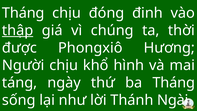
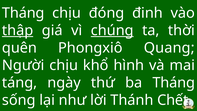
chúng underline: none -> present (112, 30)
được: được -> quên (19, 48)
Hương: Hương -> Quang (169, 48)
Ngài: Ngài -> Chết (175, 100)
